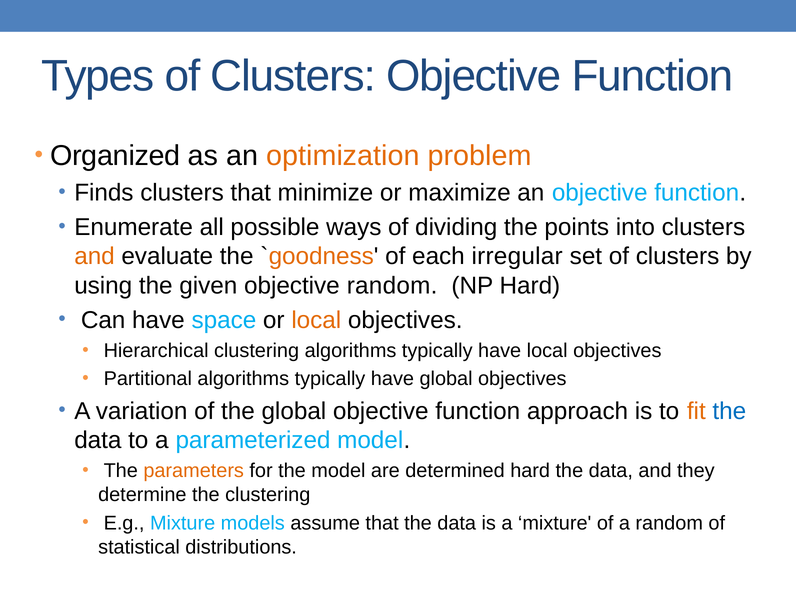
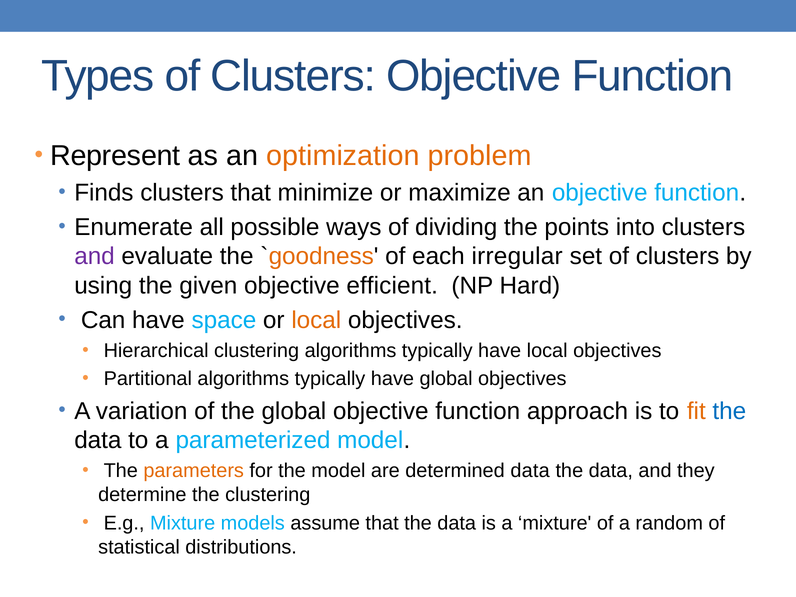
Organized: Organized -> Represent (115, 156)
and colour: orange -> purple (95, 256)
objective random: random -> efficient (392, 286)
determined hard: hard -> data (530, 471)
